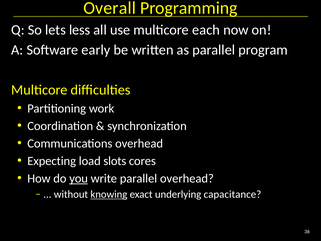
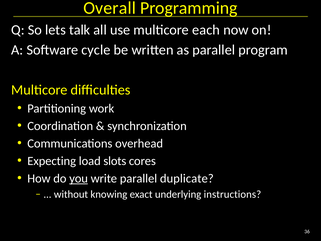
less: less -> talk (80, 30)
early: early -> cycle (96, 50)
parallel overhead: overhead -> duplicate (187, 178)
knowing underline: present -> none (109, 194)
capacitance: capacitance -> instructions (232, 194)
